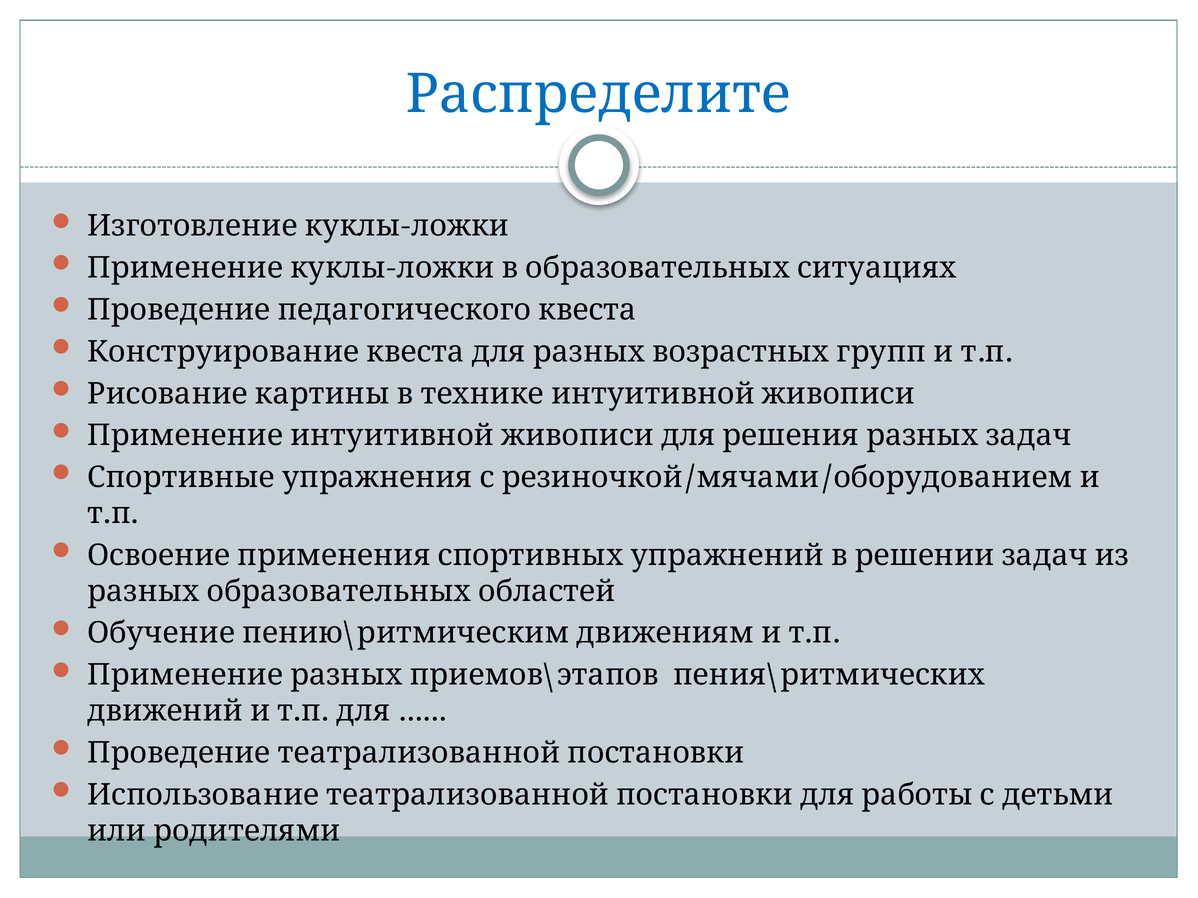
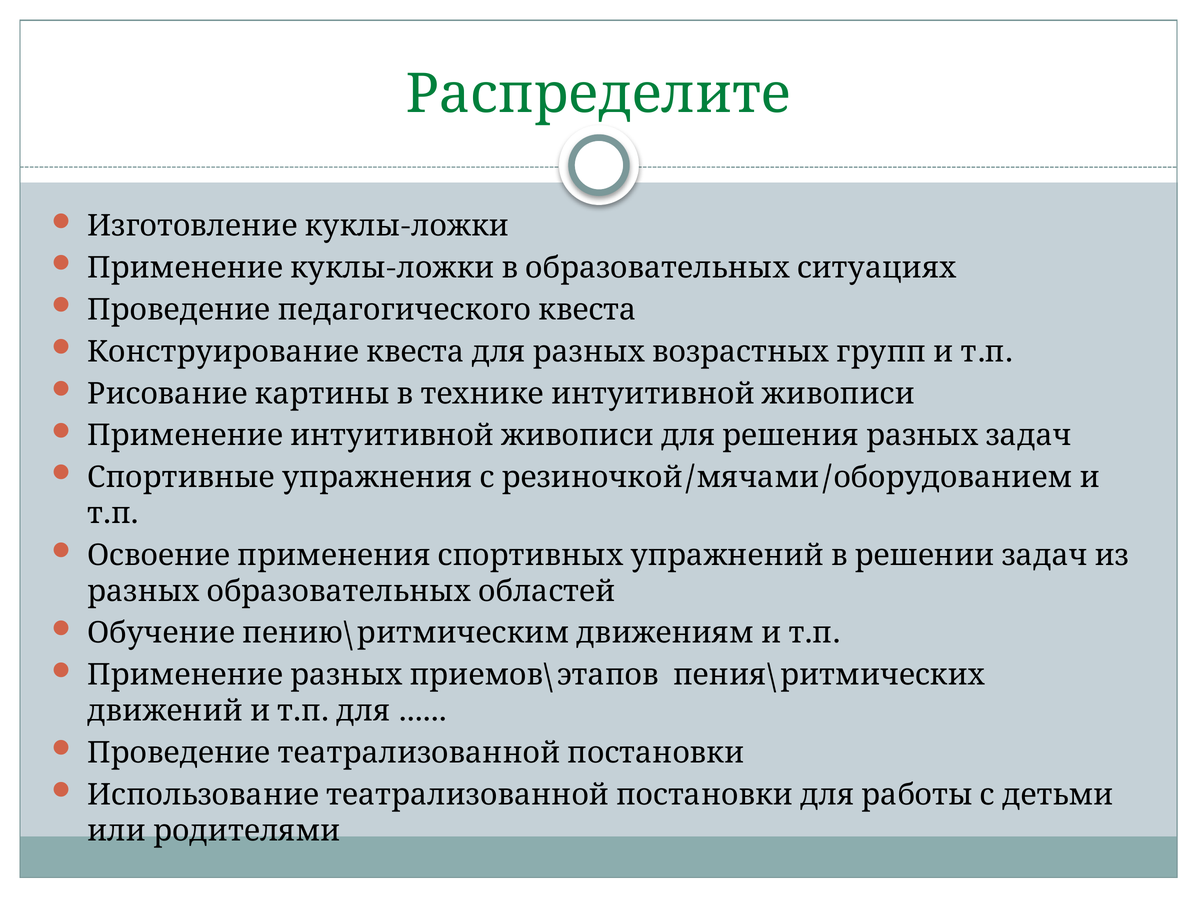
Распределите colour: blue -> green (598, 94)
